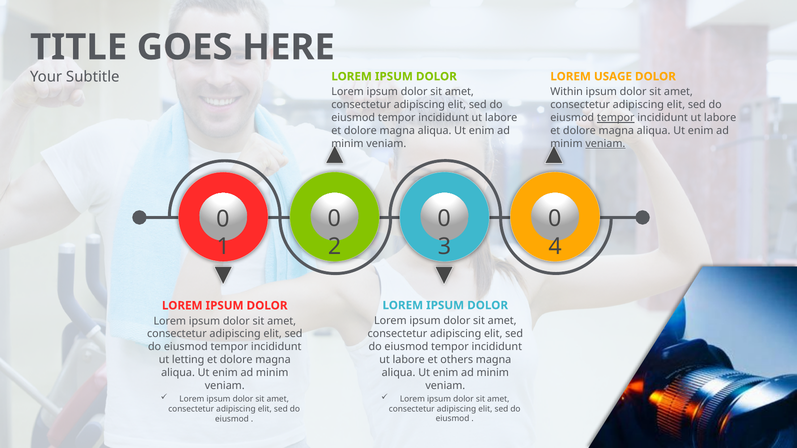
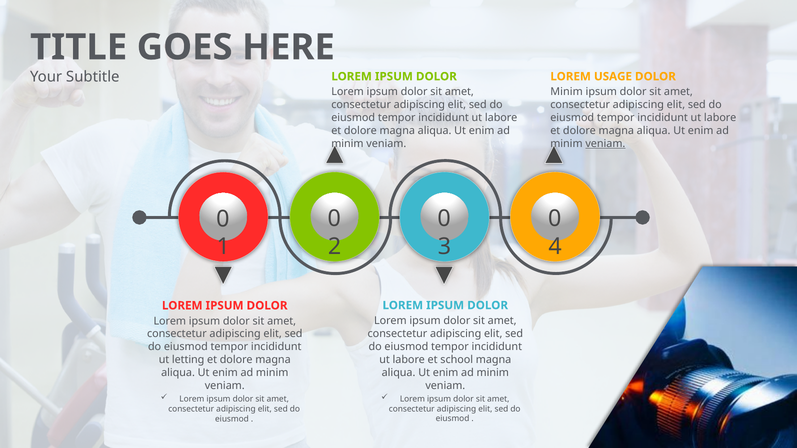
Within: Within -> Minim (567, 92)
tempor underline: present -> none (616, 118)
others: others -> school (457, 360)
